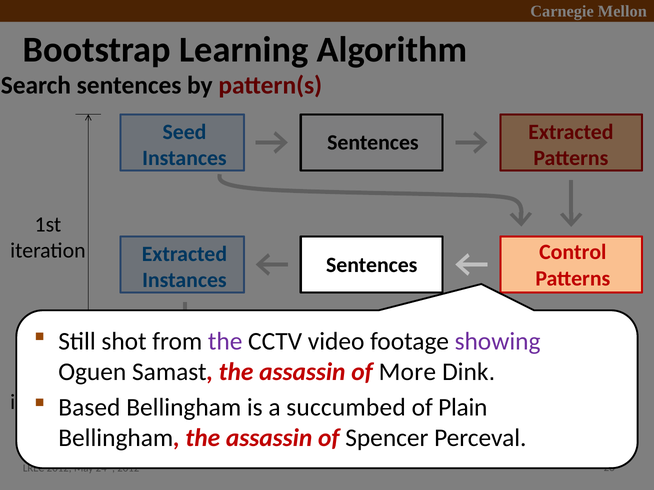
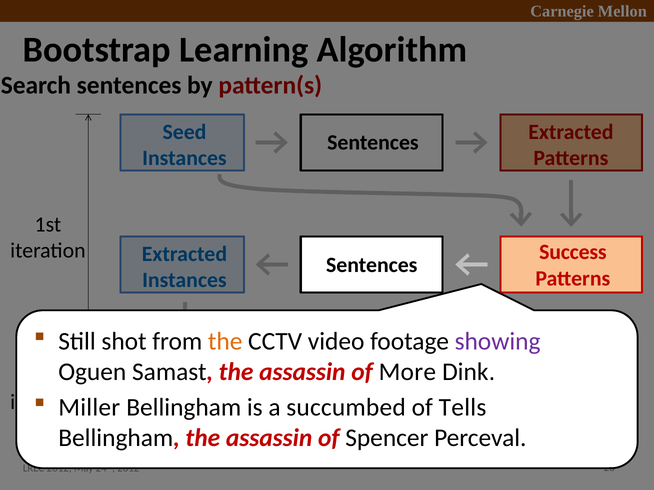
Control: Control -> Success (573, 252)
the colour: purple -> orange (225, 342)
Based: Based -> Miller (89, 408)
Plain: Plain -> Tells (463, 408)
